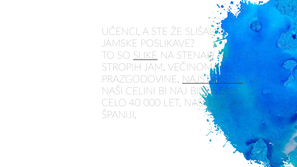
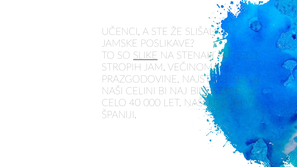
NAJSTAREJŠE underline: present -> none (213, 79)
